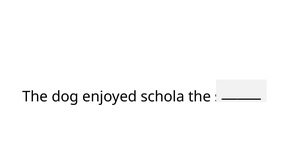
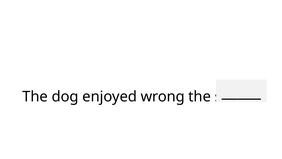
schola: schola -> wrong (163, 96)
